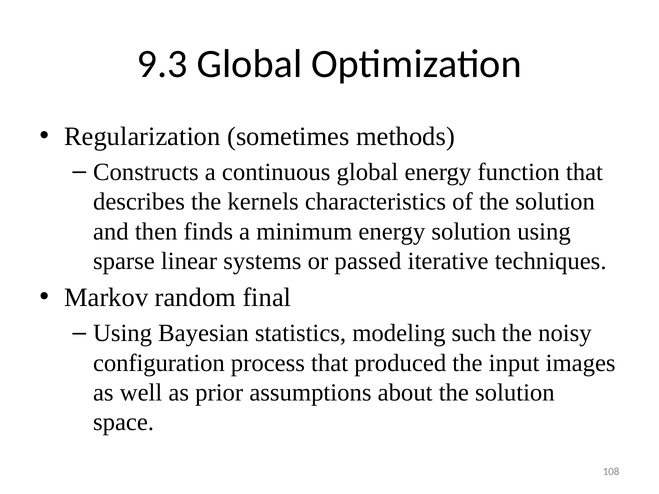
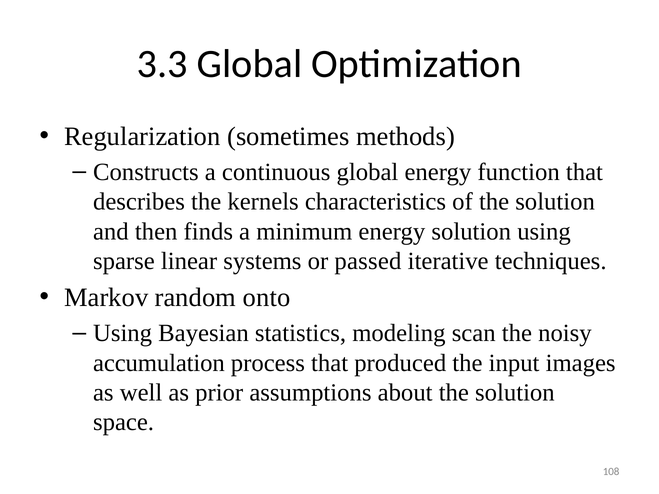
9.3: 9.3 -> 3.3 (162, 64)
final: final -> onto (267, 298)
such: such -> scan (474, 333)
configuration: configuration -> accumulation (159, 363)
